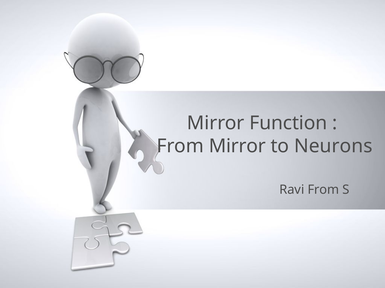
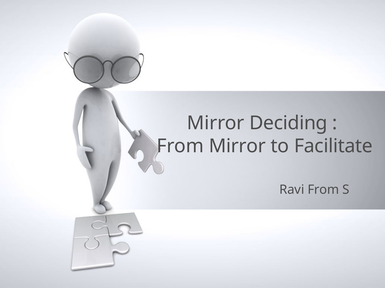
Function: Function -> Deciding (288, 123)
Neurons: Neurons -> Facilitate (333, 146)
